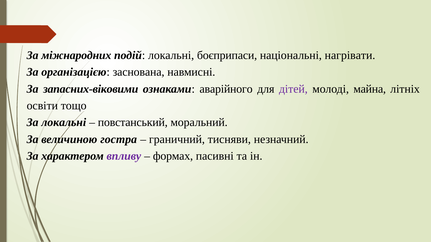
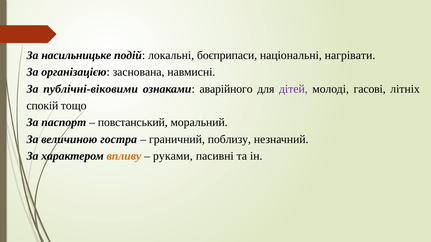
міжнародних: міжнародних -> насильницьке (76, 55)
запасних-віковими: запасних-віковими -> публічні-віковими (91, 89)
майна: майна -> гасові (370, 89)
освіти: освіти -> спокій (42, 106)
За локальні: локальні -> паспорт (64, 123)
тисняви: тисняви -> поблизу (229, 139)
впливу colour: purple -> orange (124, 156)
формах: формах -> руками (173, 156)
